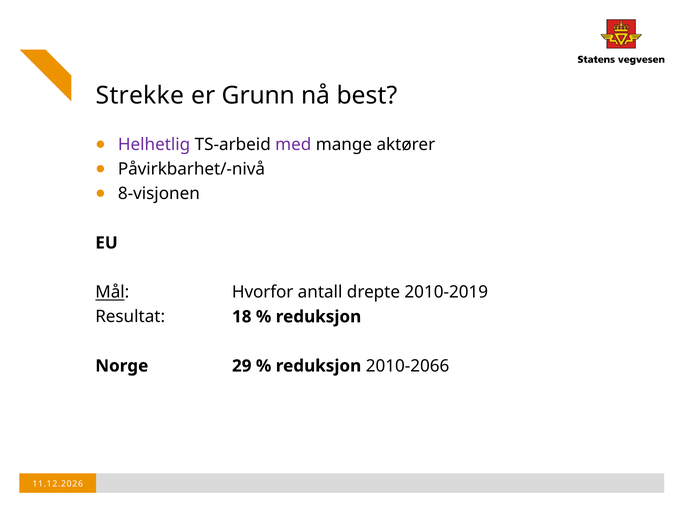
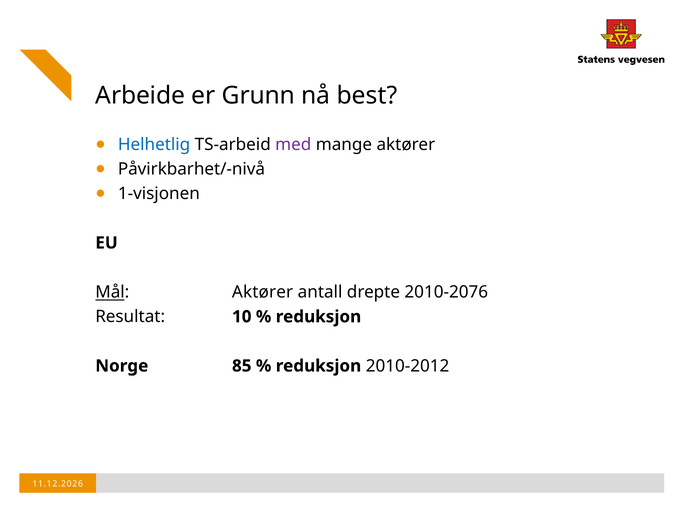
Strekke: Strekke -> Arbeide (140, 96)
Helhetlig colour: purple -> blue (154, 144)
8-visjonen: 8-visjonen -> 1-visjonen (159, 194)
Mål Hvorfor: Hvorfor -> Aktører (263, 292)
2010-2019: 2010-2019 -> 2010-2076 (446, 292)
18: 18 -> 10 (242, 317)
29: 29 -> 85 (242, 366)
2010-2066: 2010-2066 -> 2010-2012 (408, 366)
